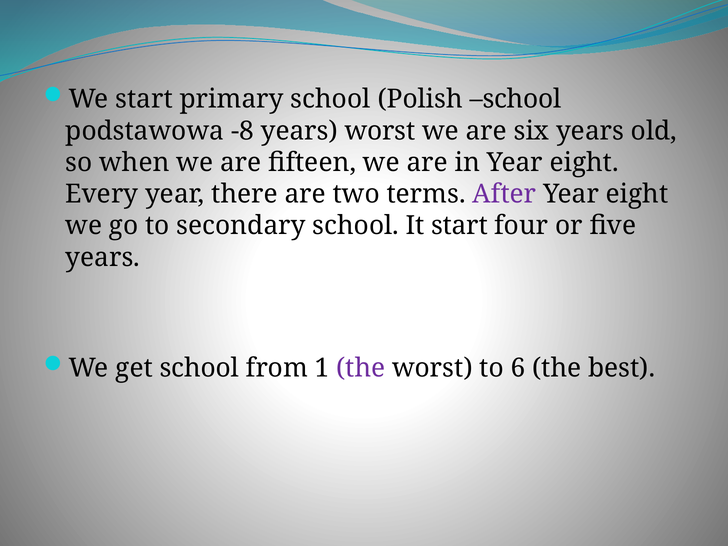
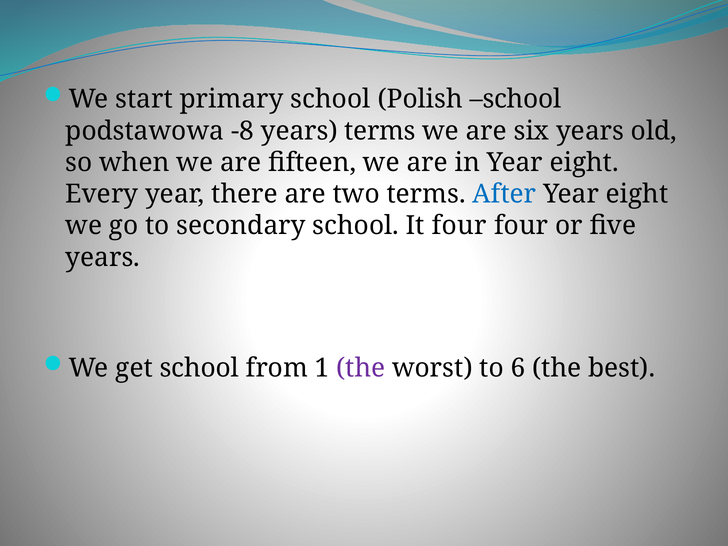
years worst: worst -> terms (380, 131)
After colour: purple -> blue (504, 194)
It start: start -> four (459, 226)
